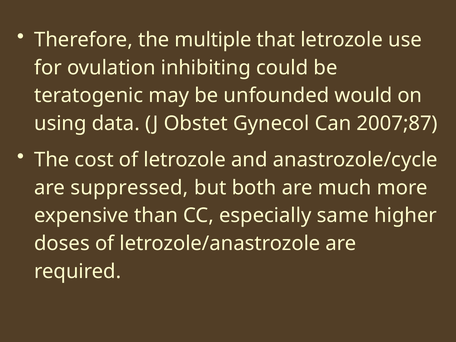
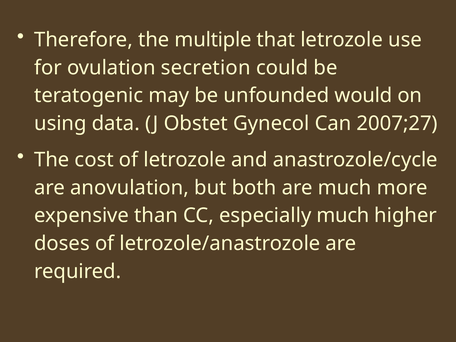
inhibiting: inhibiting -> secretion (206, 68)
2007;87: 2007;87 -> 2007;27 (397, 124)
suppressed: suppressed -> anovulation (130, 188)
especially same: same -> much (343, 216)
